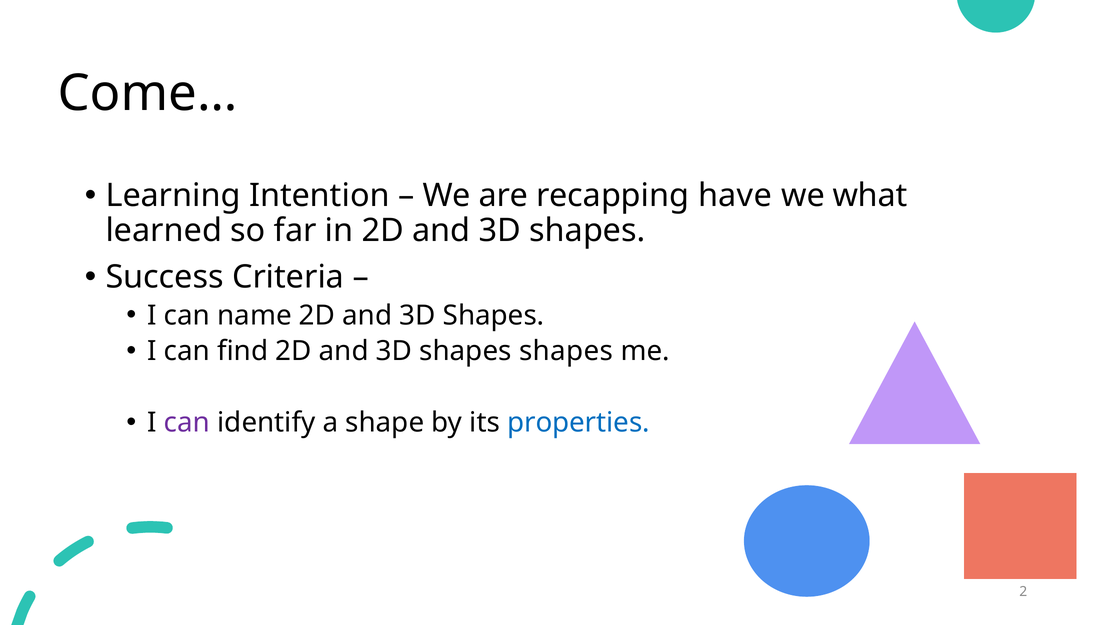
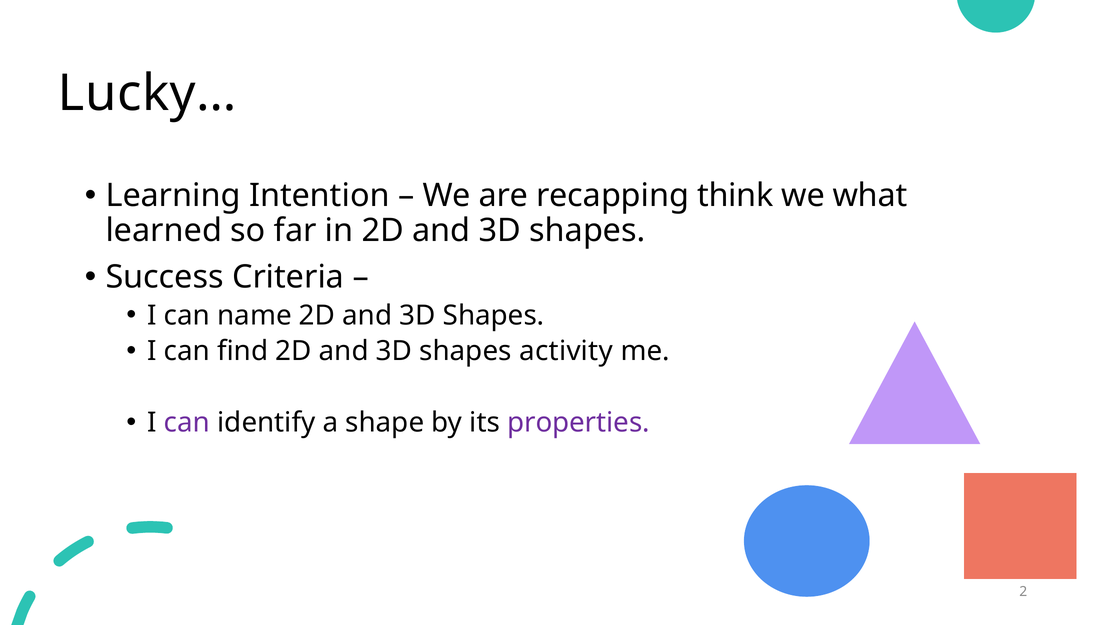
Come…: Come… -> Lucky… (147, 93)
have: have -> think (735, 196)
shapes shapes: shapes -> activity (566, 351)
properties colour: blue -> purple (578, 423)
